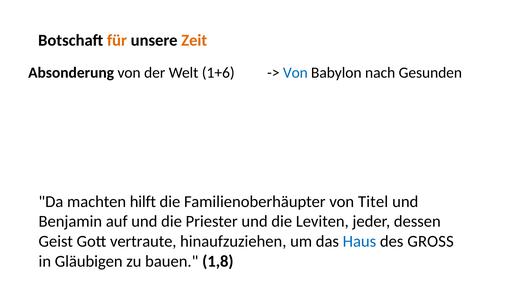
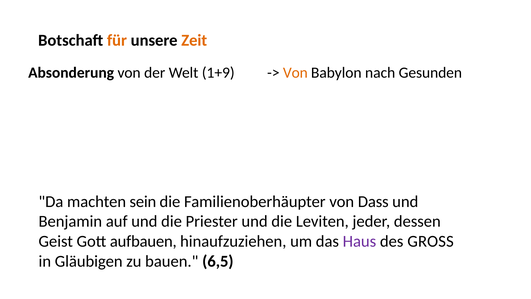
1+6: 1+6 -> 1+9 (218, 73)
Von colour: blue -> orange (295, 73)
machten hilft: hilft -> sein (143, 201)
Titel: Titel -> Dass (373, 201)
vertraute: vertraute -> aufbauen (143, 241)
Haus colour: blue -> purple (359, 241)
1,8: 1,8 -> 6,5 (218, 261)
